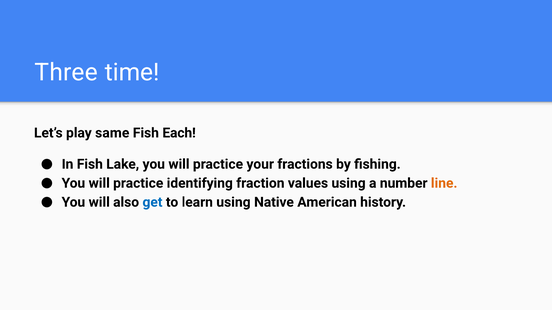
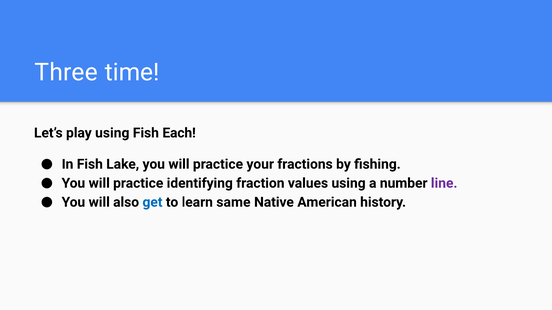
play same: same -> using (112, 133)
line colour: orange -> purple (444, 183)
learn using: using -> same (233, 202)
